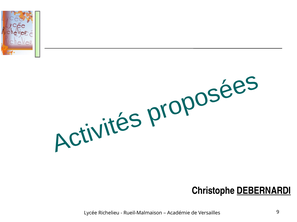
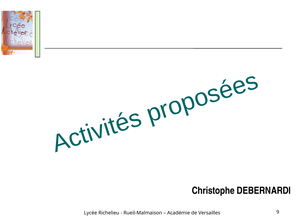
DEBERNARDI underline: present -> none (264, 191)
